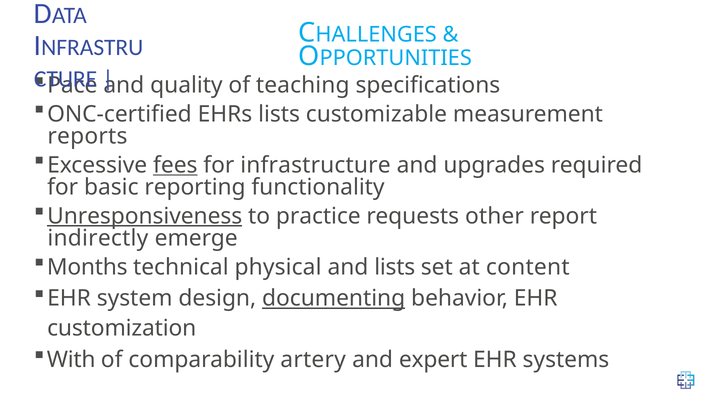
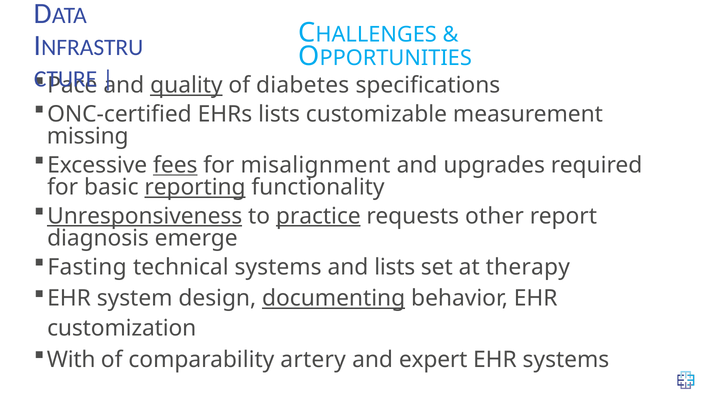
quality underline: none -> present (186, 85)
teaching: teaching -> diabetes (303, 85)
reports: reports -> missing (88, 136)
infrastructure: infrastructure -> misalignment (315, 165)
reporting underline: none -> present (195, 187)
practice underline: none -> present (318, 216)
indirectly: indirectly -> diagnosis (98, 238)
Months: Months -> Fasting (87, 267)
technical physical: physical -> systems (278, 267)
content: content -> therapy (528, 267)
